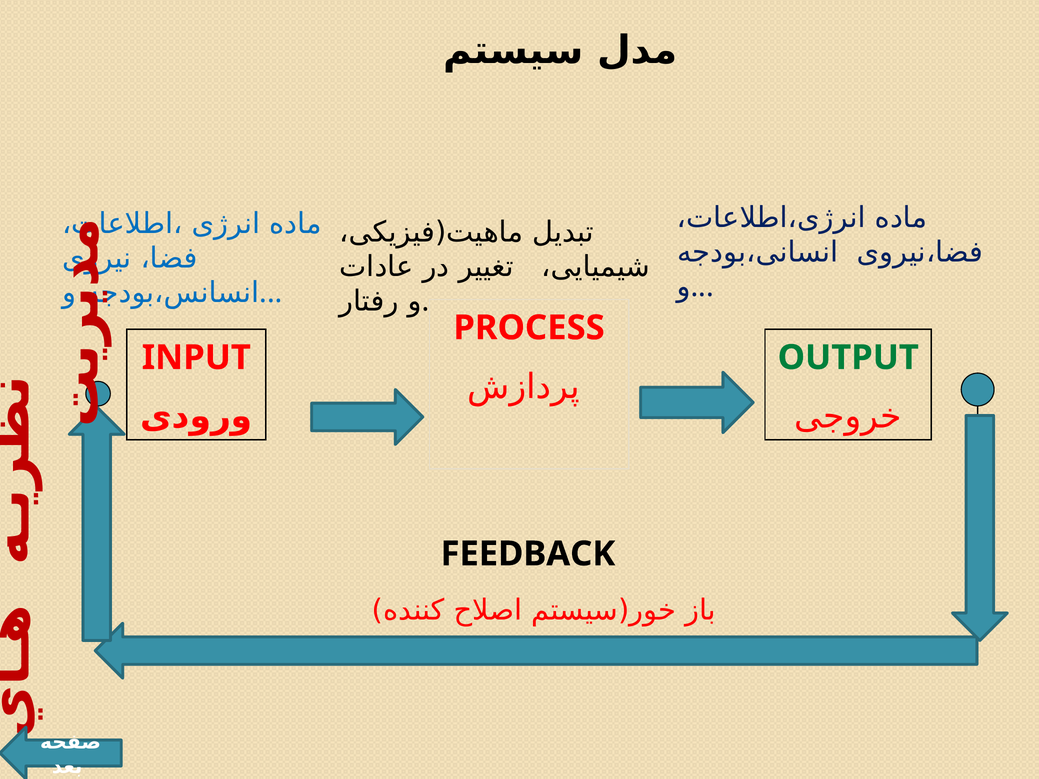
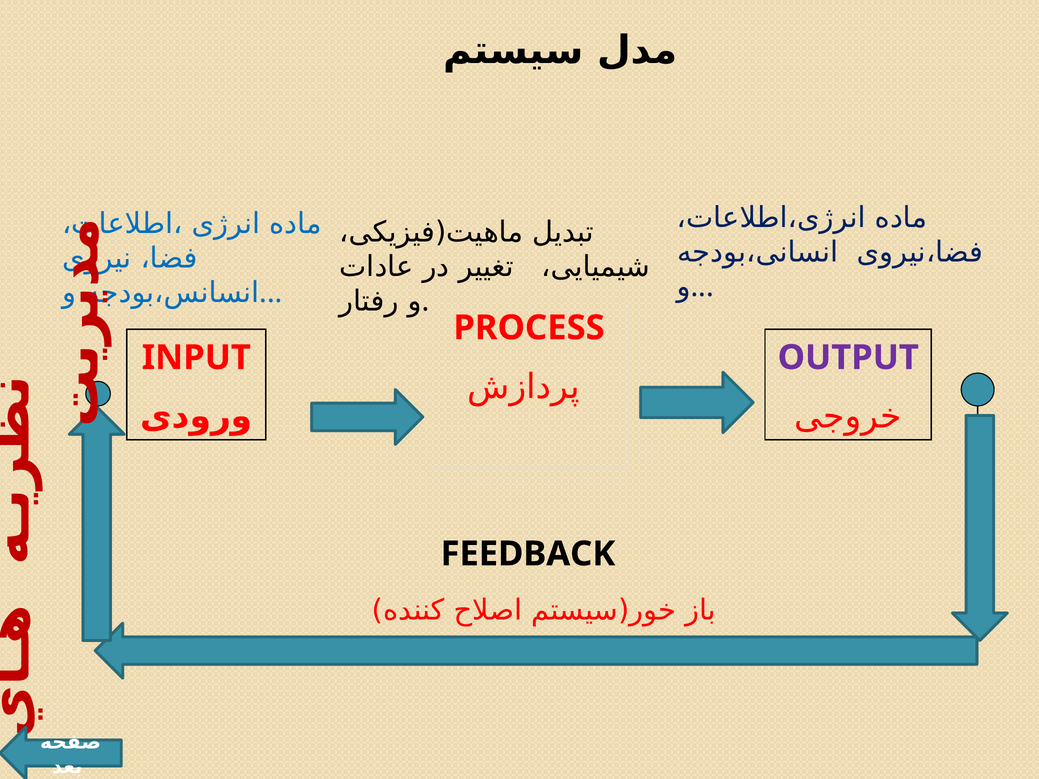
OUTPUT colour: green -> purple (848, 358)
